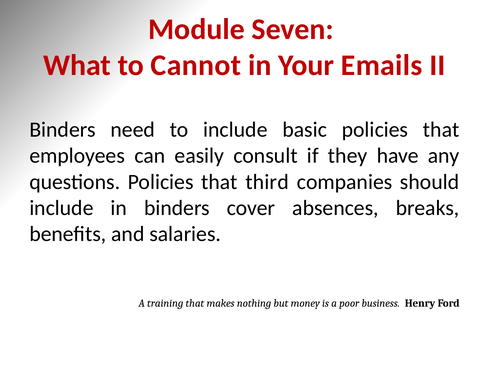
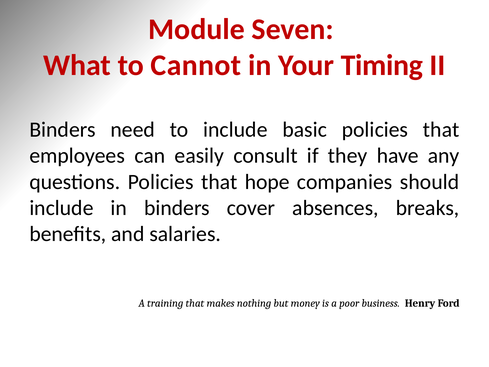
Emails: Emails -> Timing (382, 65)
third: third -> hope (267, 182)
